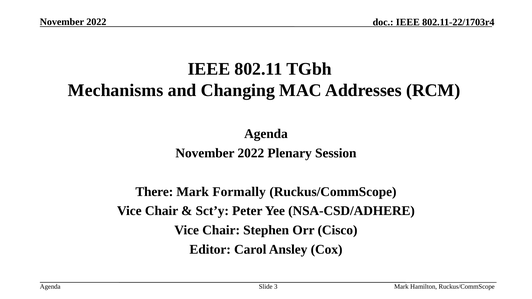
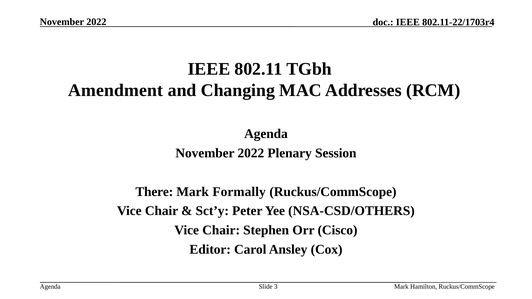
Mechanisms: Mechanisms -> Amendment (116, 90)
NSA-CSD/ADHERE: NSA-CSD/ADHERE -> NSA-CSD/OTHERS (351, 211)
